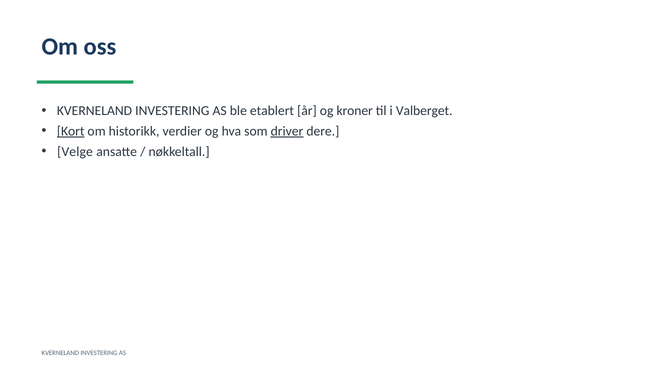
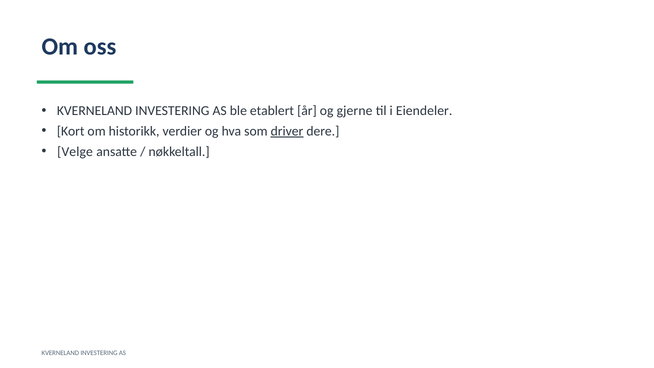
kroner: kroner -> gjerne (355, 111)
Valberget: Valberget -> Eiendeler (424, 111)
Kort underline: present -> none (71, 131)
